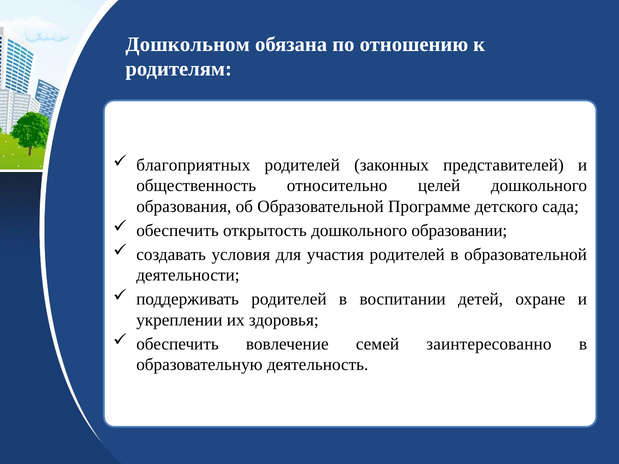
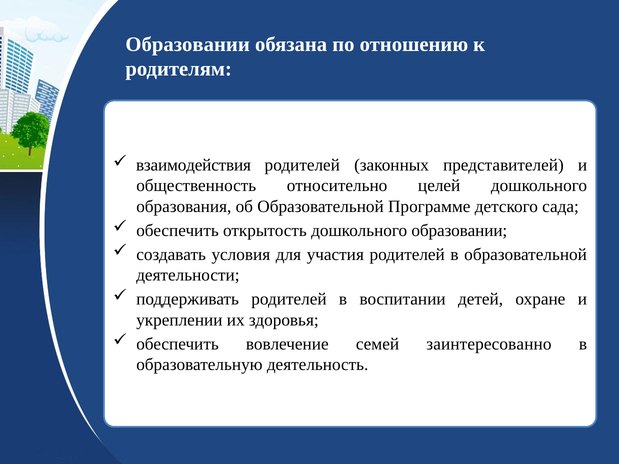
Дошкольном: Дошкольном -> Образовании (188, 44)
благоприятных: благоприятных -> взаимодействия (193, 165)
